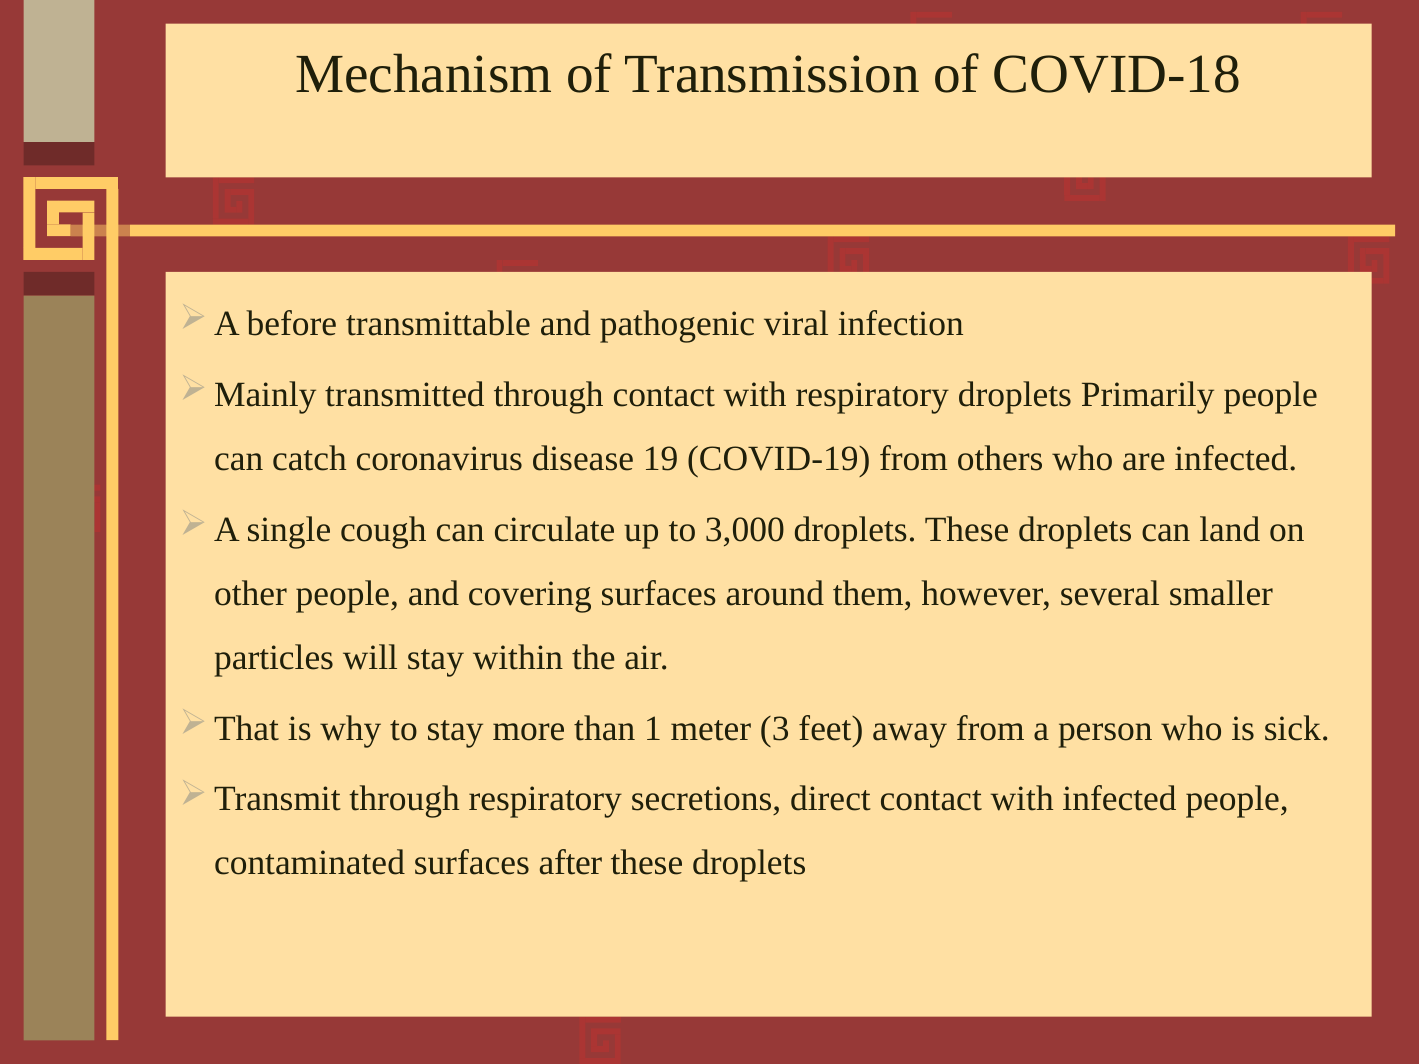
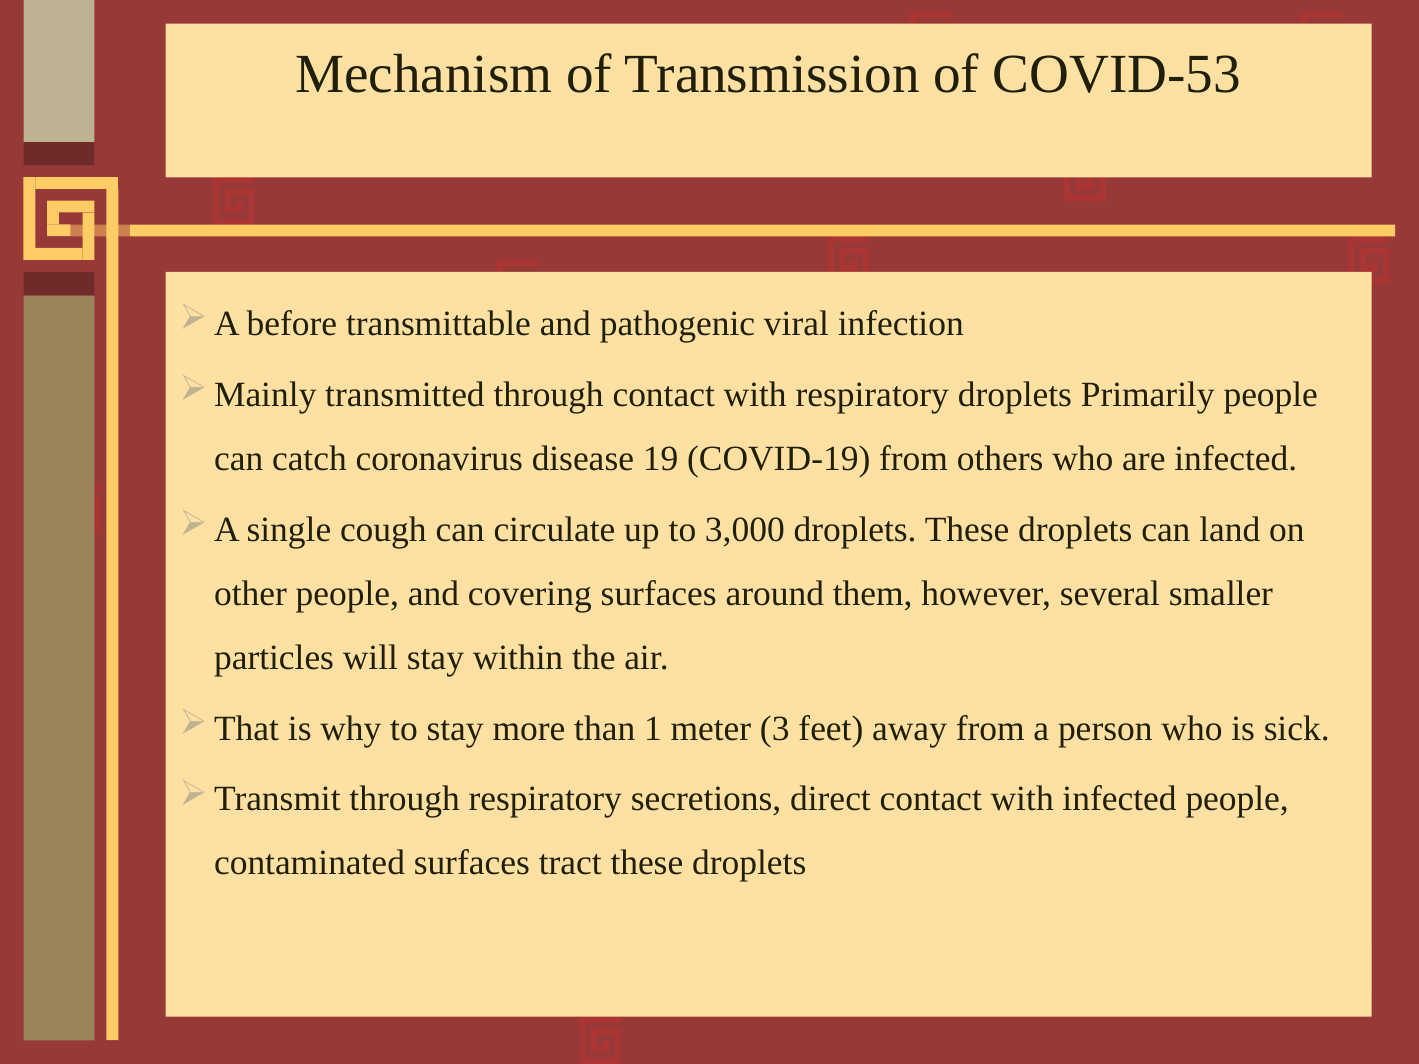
COVID-18: COVID-18 -> COVID-53 (1117, 75)
after: after -> tract (570, 863)
